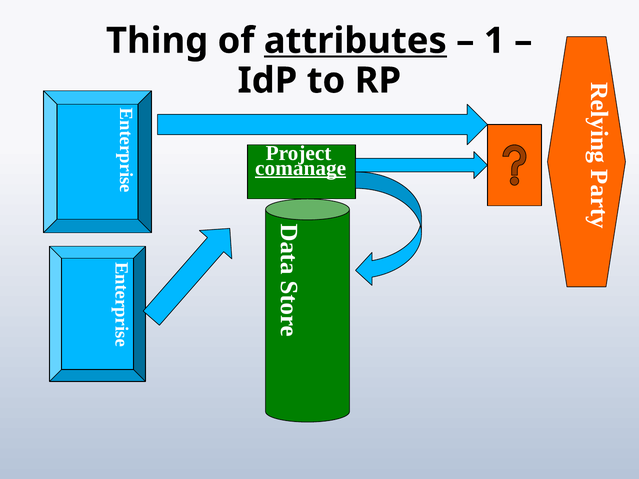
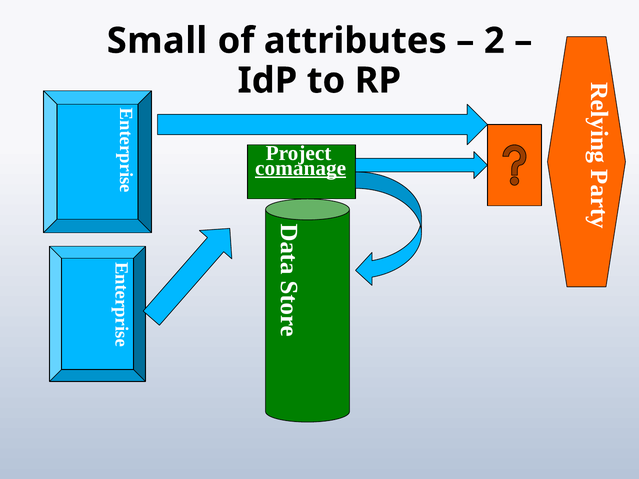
Thing: Thing -> Small (157, 41)
attributes underline: present -> none (355, 41)
1: 1 -> 2 (494, 41)
